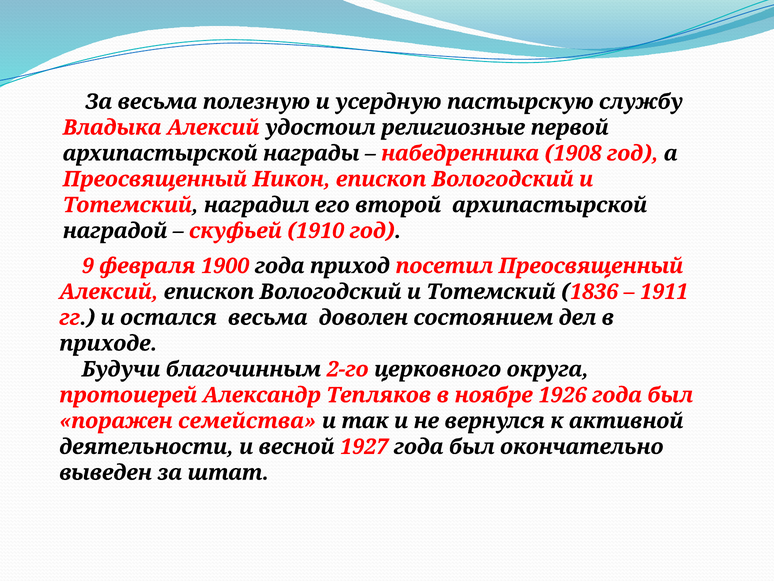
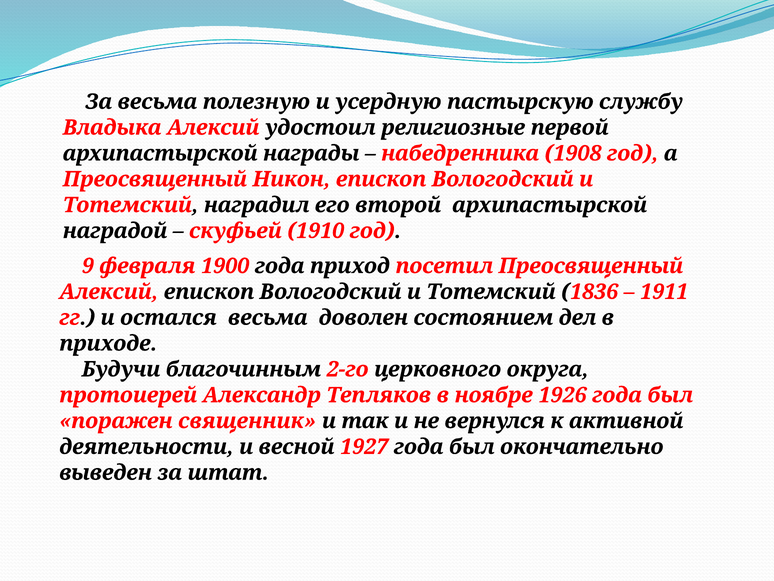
семейства: семейства -> священник (247, 421)
